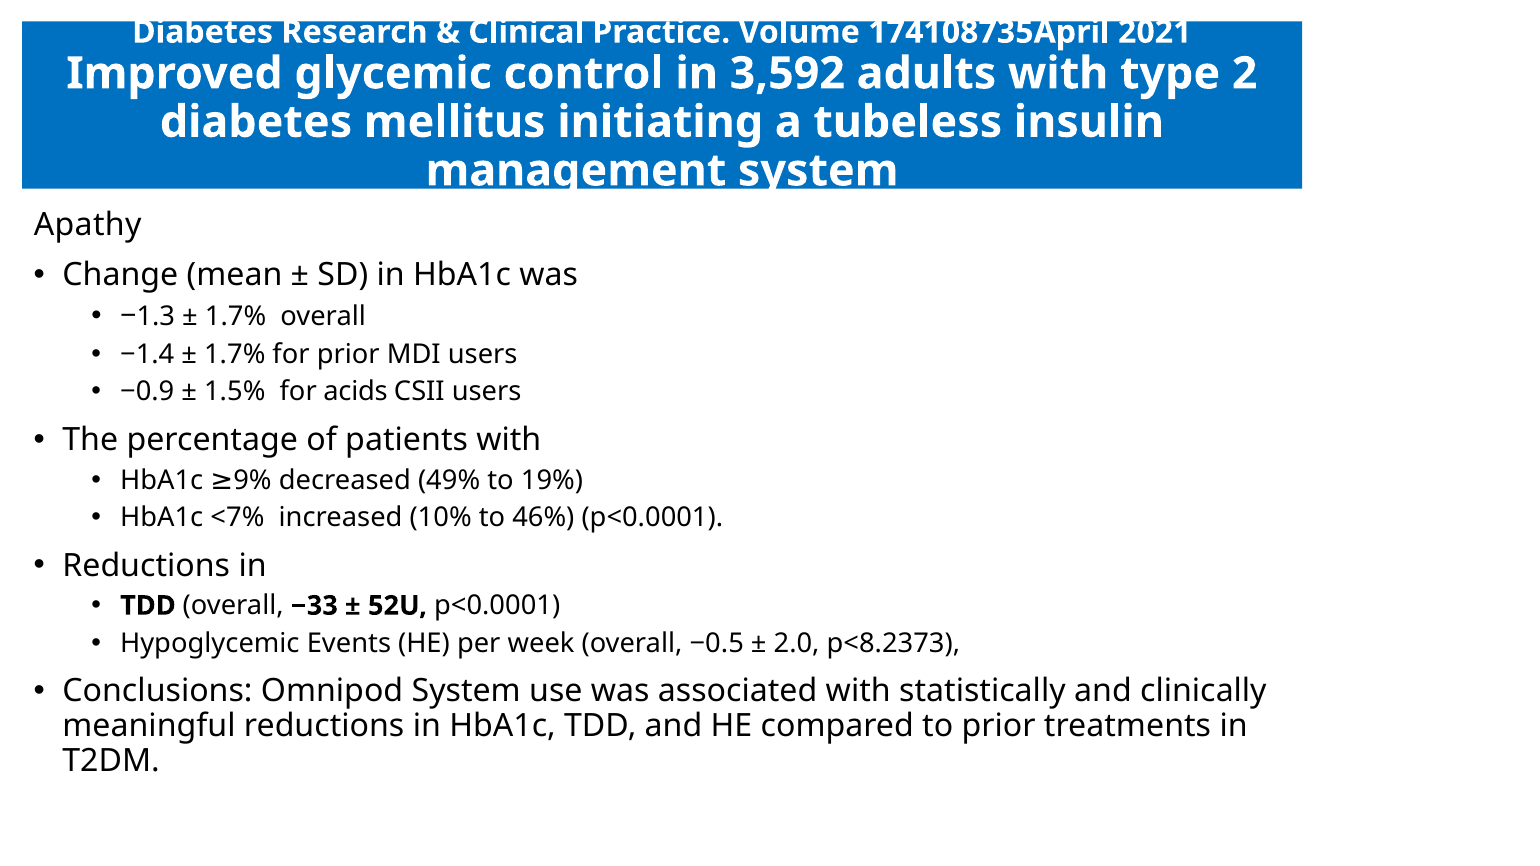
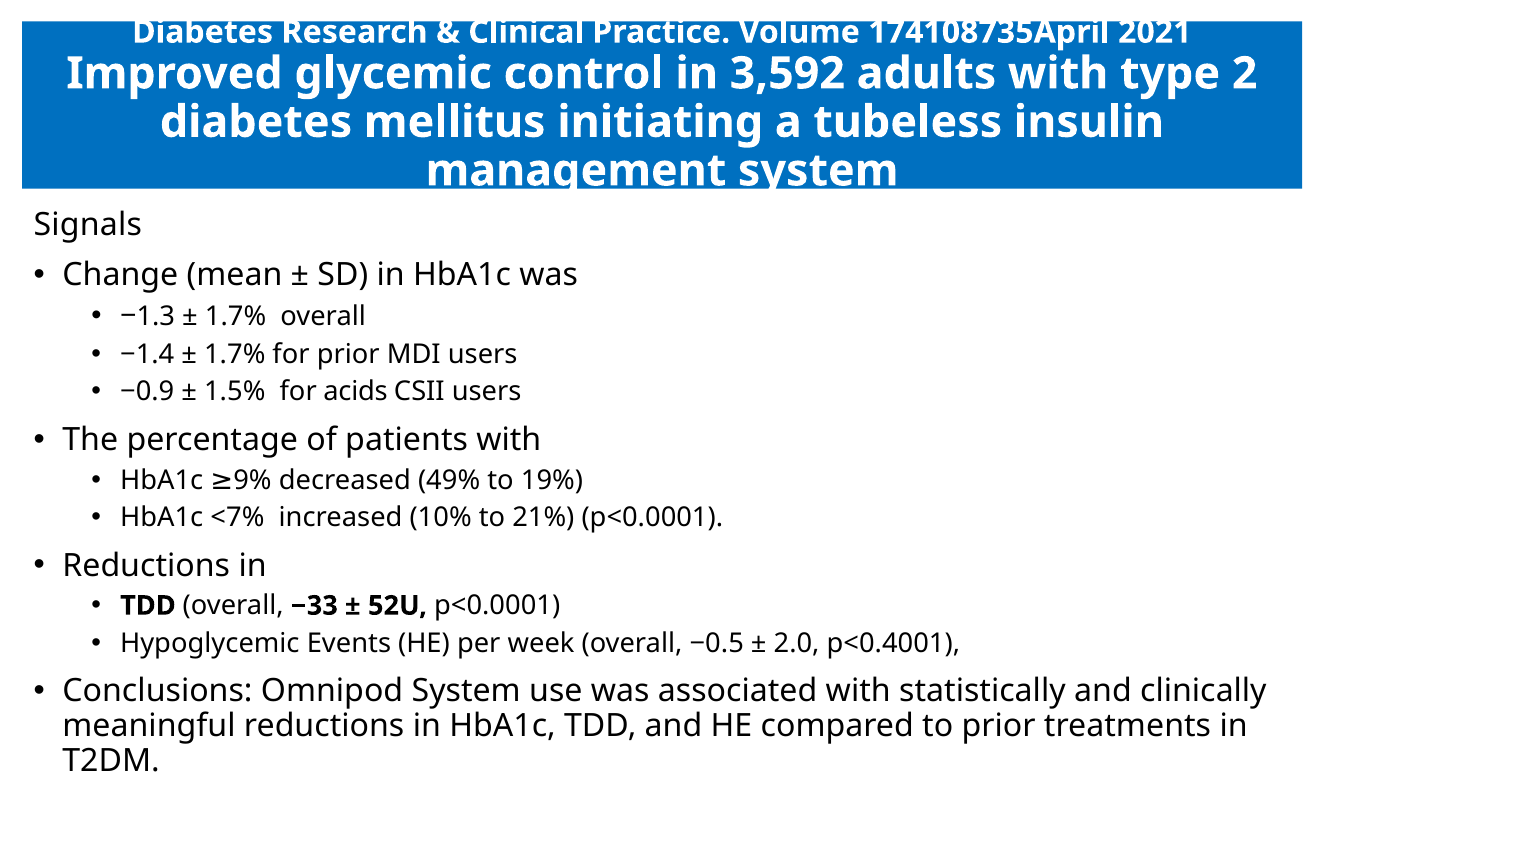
Apathy: Apathy -> Signals (88, 225)
46%: 46% -> 21% (543, 518)
p<8.2373: p<8.2373 -> p<0.4001 (893, 643)
